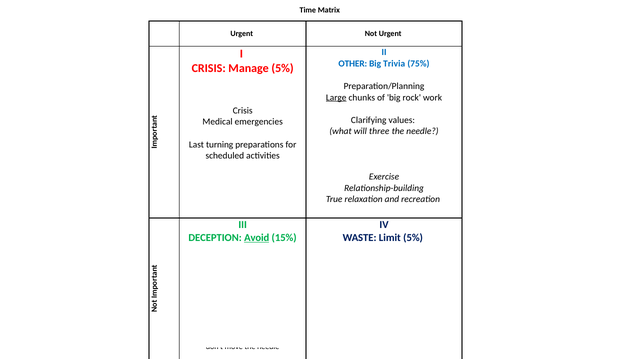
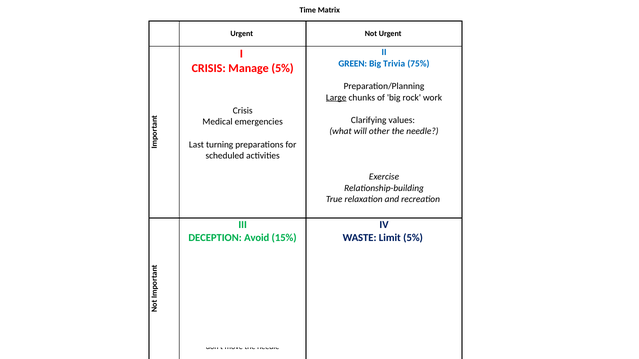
OTHER: OTHER -> GREEN (353, 64)
will three: three -> other (379, 132)
Avoid underline: present -> none (257, 238)
